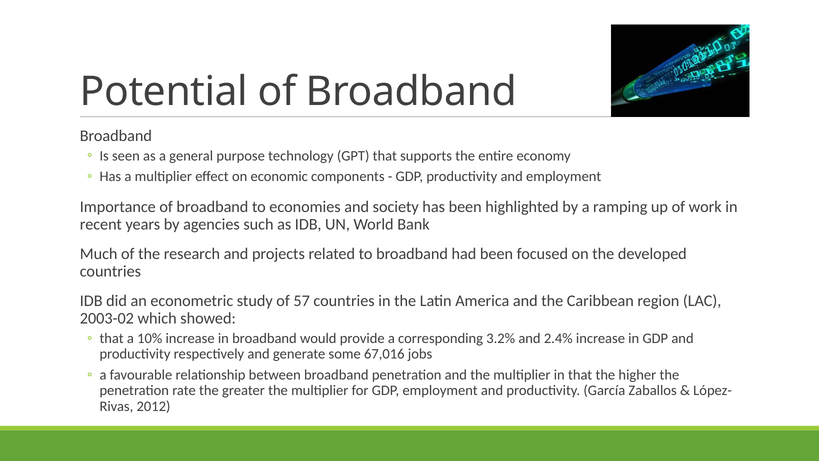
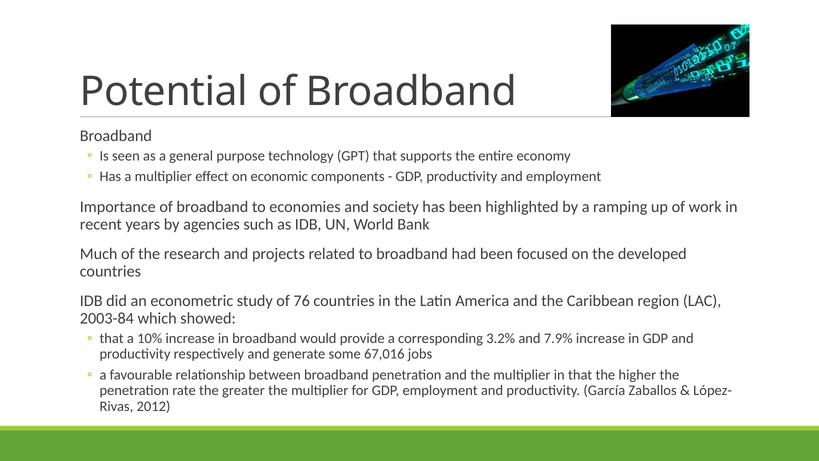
57: 57 -> 76 (302, 301)
2003-02: 2003-02 -> 2003-84 (107, 318)
2.4%: 2.4% -> 7.9% (558, 338)
